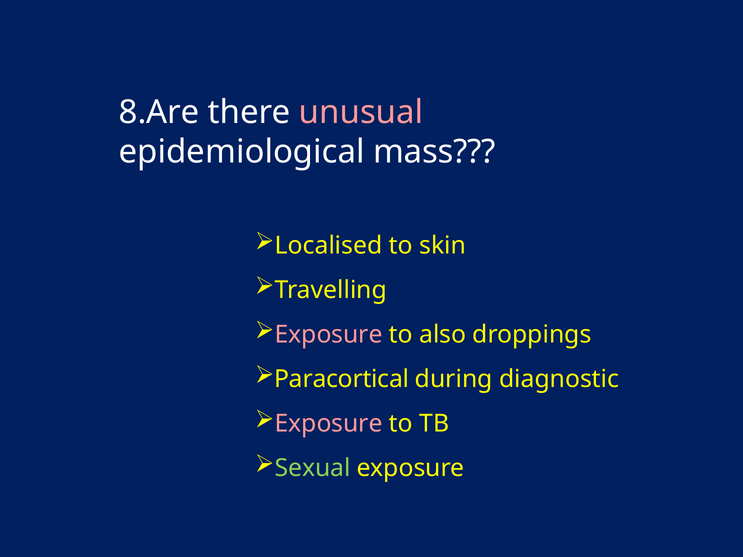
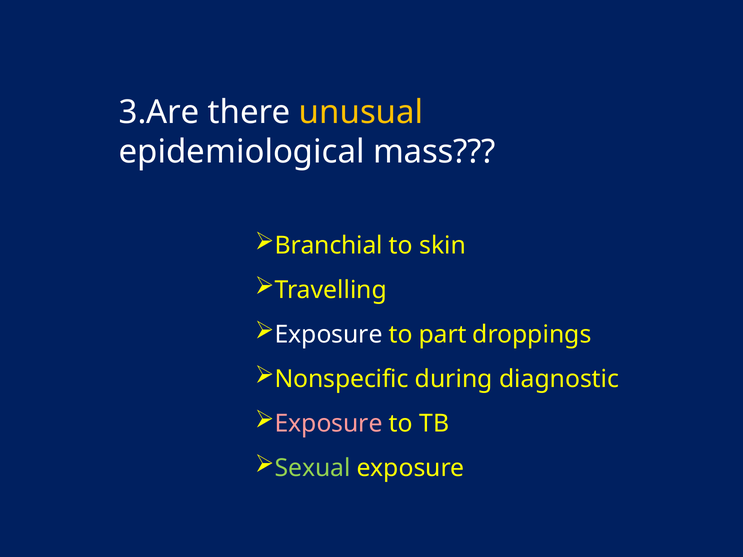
8.Are: 8.Are -> 3.Are (159, 112)
unusual colour: pink -> yellow (361, 112)
Localised: Localised -> Branchial (329, 246)
Exposure colour: pink -> white (329, 335)
also: also -> part (443, 335)
Paracortical: Paracortical -> Nonspecific (342, 379)
